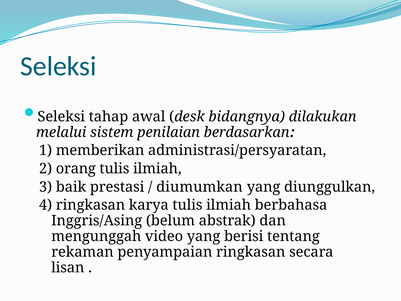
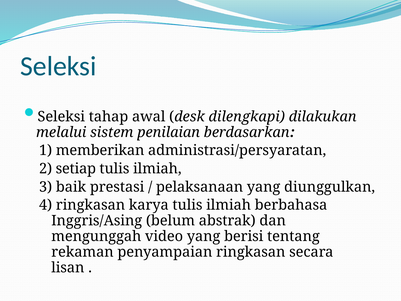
bidangnya: bidangnya -> dilengkapi (247, 117)
orang: orang -> setiap (76, 169)
diumumkan: diumumkan -> pelaksanaan (200, 187)
